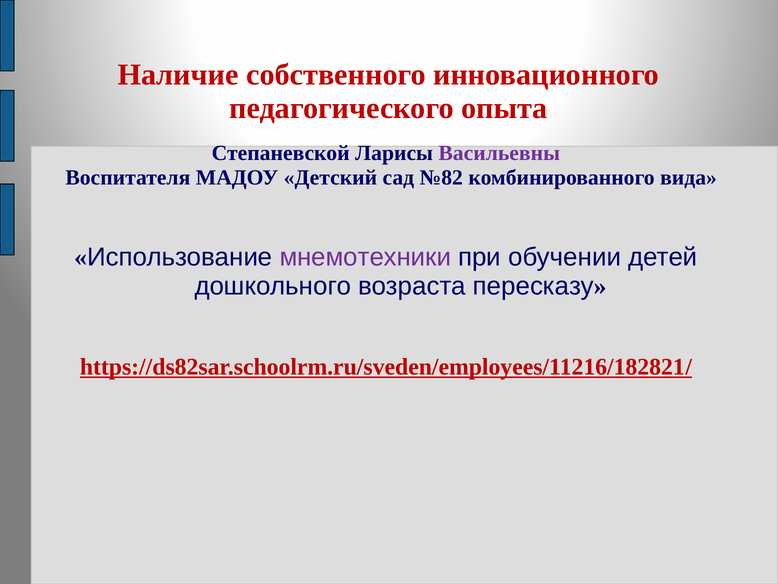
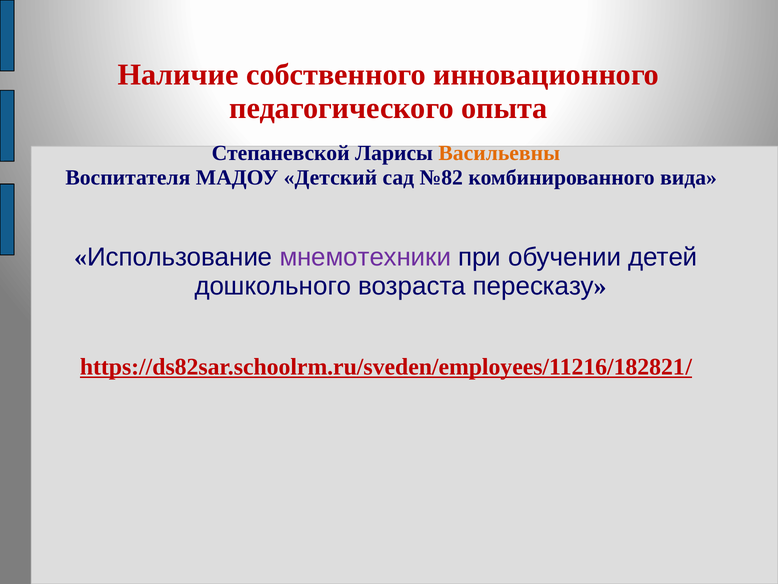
Васильевны colour: purple -> orange (499, 153)
